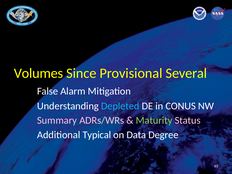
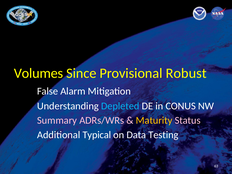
Several: Several -> Robust (186, 73)
Maturity colour: light green -> yellow (154, 120)
Degree: Degree -> Testing (163, 135)
